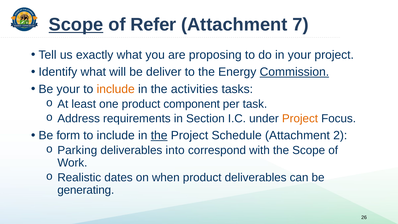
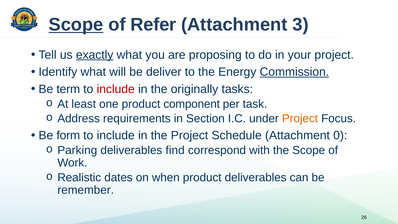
7: 7 -> 3 (301, 25)
exactly underline: none -> present (95, 55)
Be your: your -> term (68, 89)
include colour: orange -> red (116, 89)
activities: activities -> originally (195, 89)
the underline: present -> none (159, 135)
2: 2 -> 0 (340, 135)
into: into -> find (175, 150)
generating: generating -> remember (86, 190)
